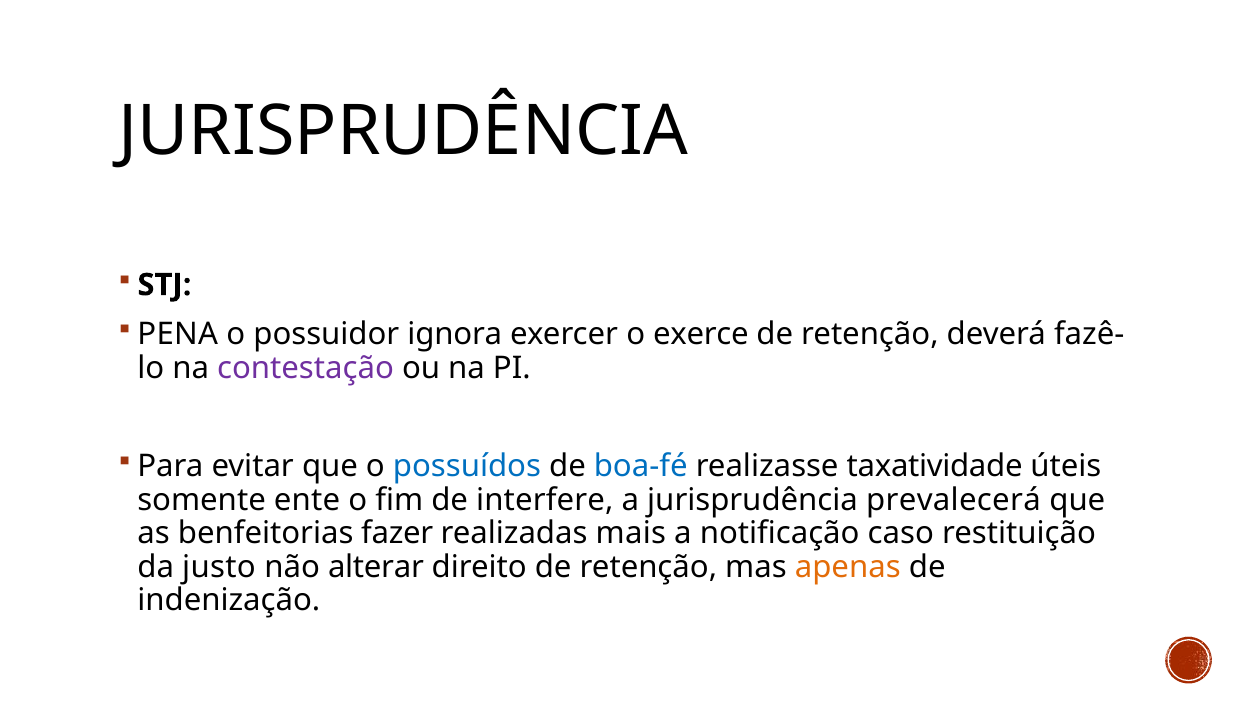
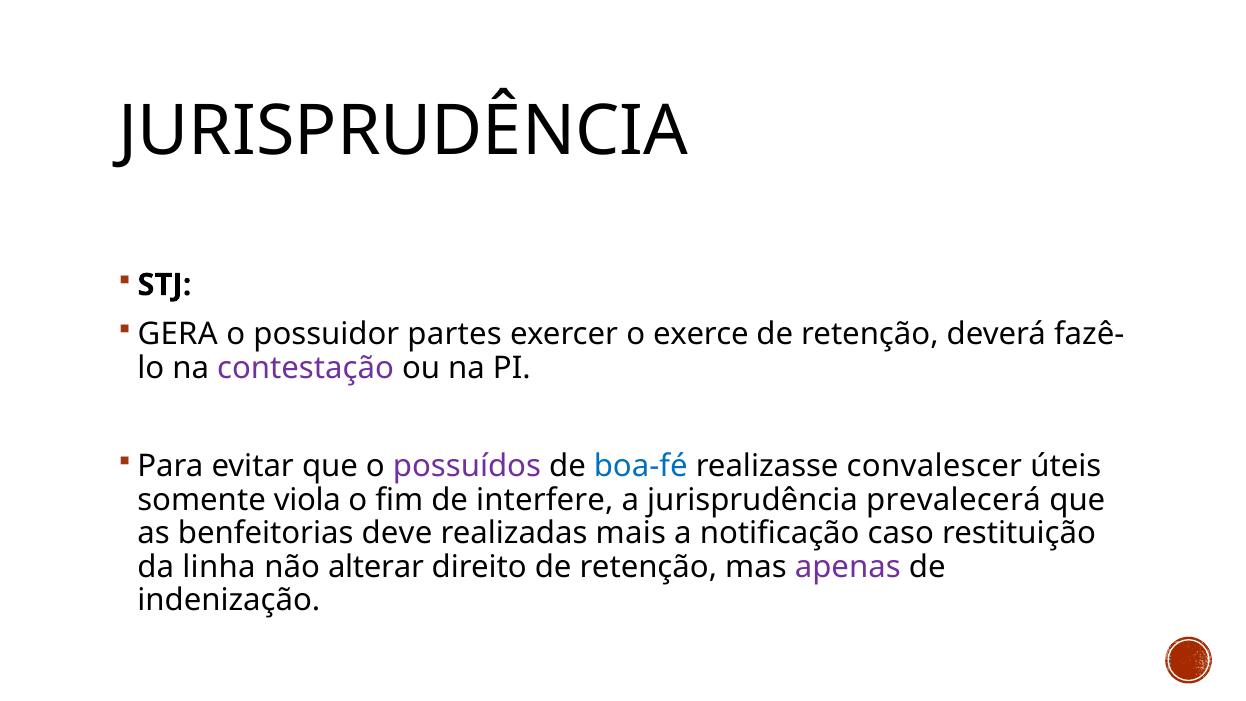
PENA: PENA -> GERA (178, 334)
ignora: ignora -> partes (455, 334)
possuídos colour: blue -> purple (467, 466)
taxatividade: taxatividade -> convalescer (934, 466)
ente: ente -> viola (307, 500)
fazer: fazer -> deve (397, 533)
justo: justo -> linha (219, 567)
apenas colour: orange -> purple (848, 567)
